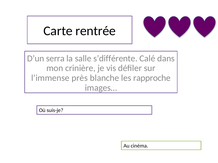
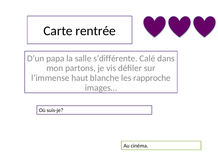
serra: serra -> papa (55, 59)
crinière: crinière -> partons (80, 68)
près: près -> haut (80, 78)
